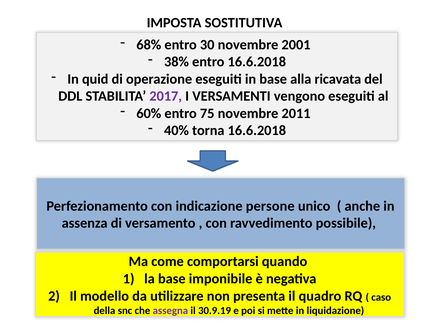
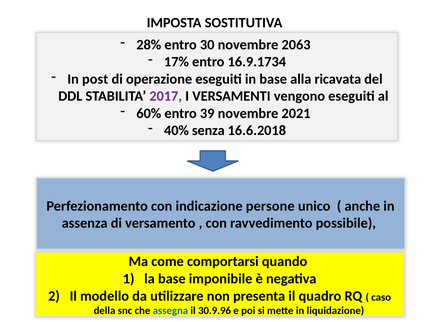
68%: 68% -> 28% (149, 45)
2001: 2001 -> 2063 (296, 45)
38%: 38% -> 17% (176, 62)
entro 16.6.2018: 16.6.2018 -> 16.9.1734 (257, 62)
quid: quid -> post (95, 79)
75: 75 -> 39 (207, 113)
2011: 2011 -> 2021 (296, 113)
torna: torna -> senza (208, 130)
assegna colour: purple -> blue (170, 310)
30.9.19: 30.9.19 -> 30.9.96 (215, 310)
